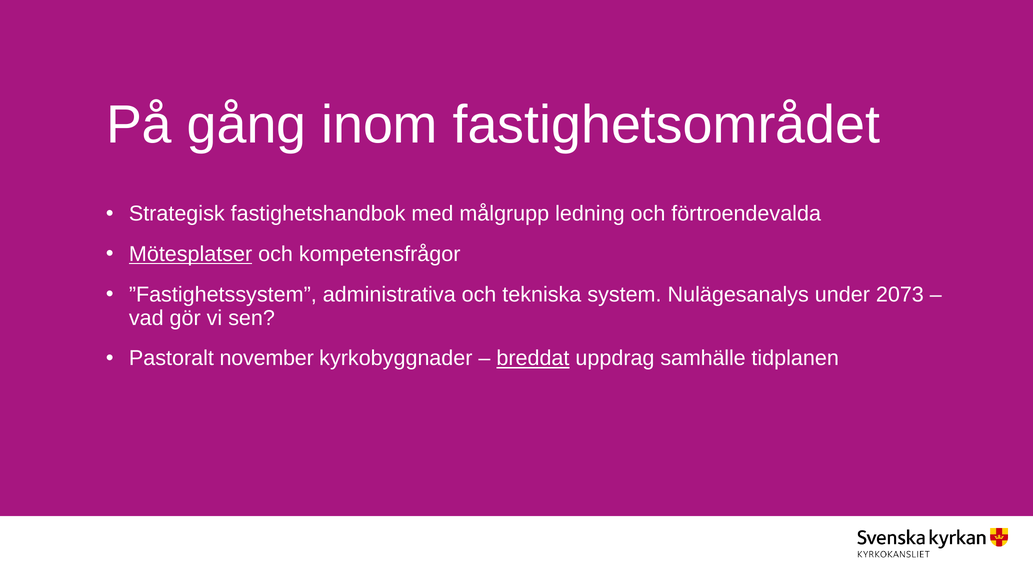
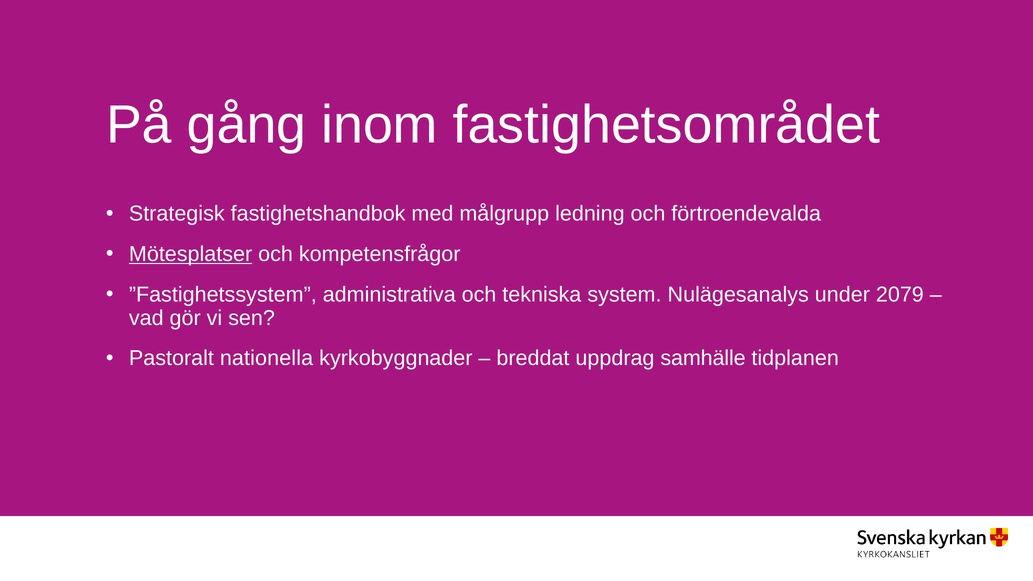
2073: 2073 -> 2079 (900, 295)
november: november -> nationella (267, 358)
breddat underline: present -> none (533, 358)
